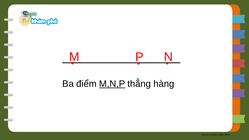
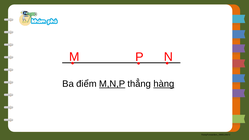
hàng underline: none -> present (164, 84)
